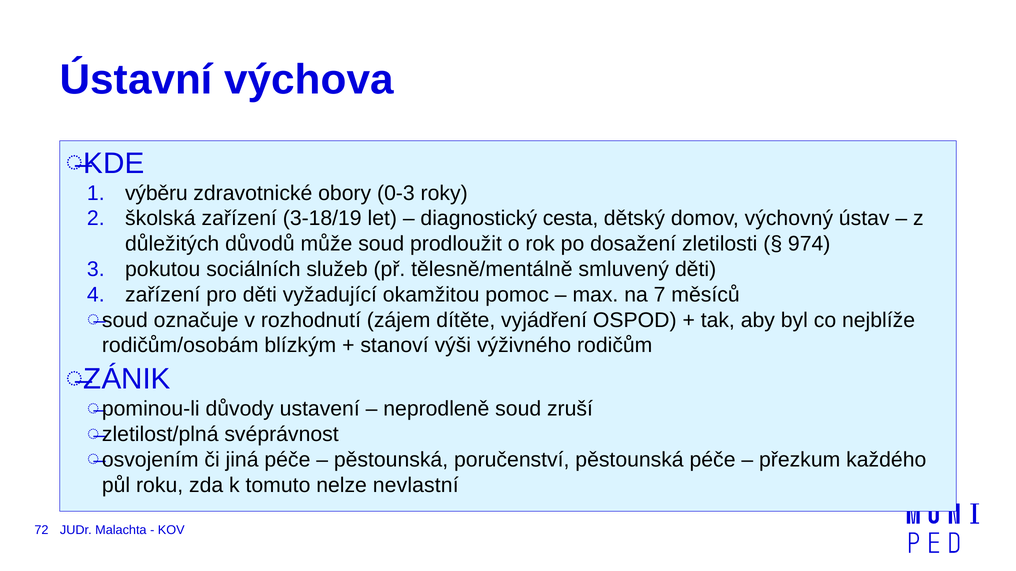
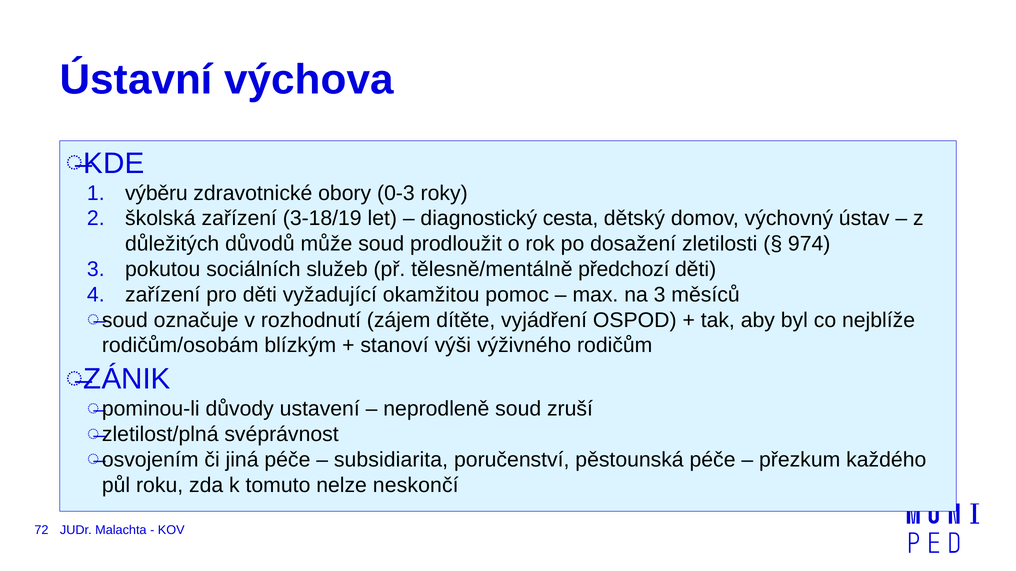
smluvený: smluvený -> předchozí (624, 270)
na 7: 7 -> 3 (660, 295)
pěstounská: pěstounská -> subsidiarita (391, 460)
nevlastní: nevlastní -> neskončí (416, 485)
